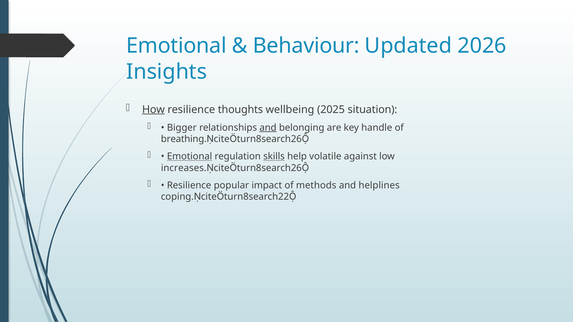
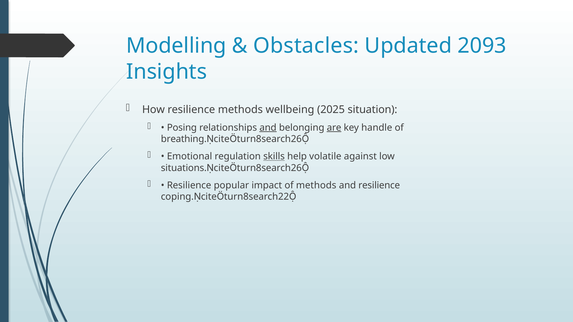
Emotional: Emotional -> Modelling (176, 46)
Behaviour: Behaviour -> Obstacles (306, 46)
2026: 2026 -> 2093 (482, 46)
How underline: present -> none (153, 110)
resilience thoughts: thoughts -> methods (240, 110)
Bigger: Bigger -> Posing (182, 128)
are underline: none -> present (334, 128)
Emotional underline: present -> none (190, 157)
increases: increases -> situations (184, 168)
and helplines: helplines -> resilience (379, 185)
